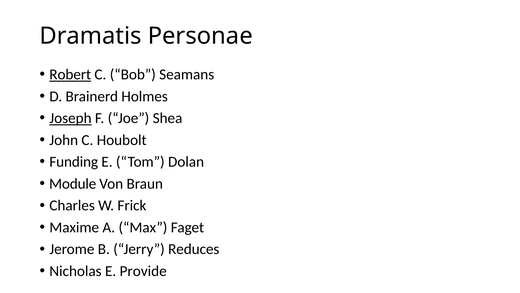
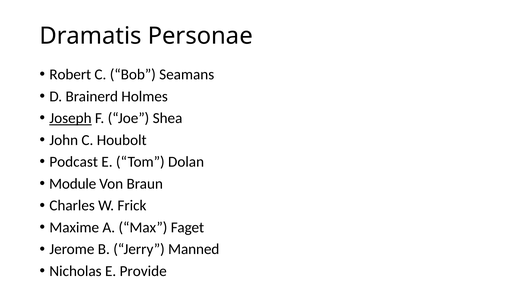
Robert underline: present -> none (70, 74)
Funding: Funding -> Podcast (74, 162)
Reduces: Reduces -> Manned (194, 249)
